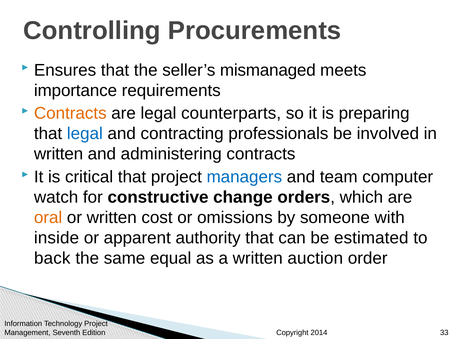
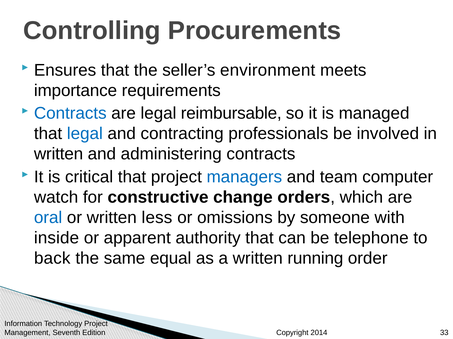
mismanaged: mismanaged -> environment (268, 70)
Contracts colour: orange -> blue (70, 114)
counterparts: counterparts -> reimbursable (231, 114)
preparing: preparing -> managed (374, 114)
oral colour: orange -> blue (48, 218)
cost: cost -> less (157, 218)
estimated: estimated -> telephone (371, 239)
auction: auction -> running (315, 259)
